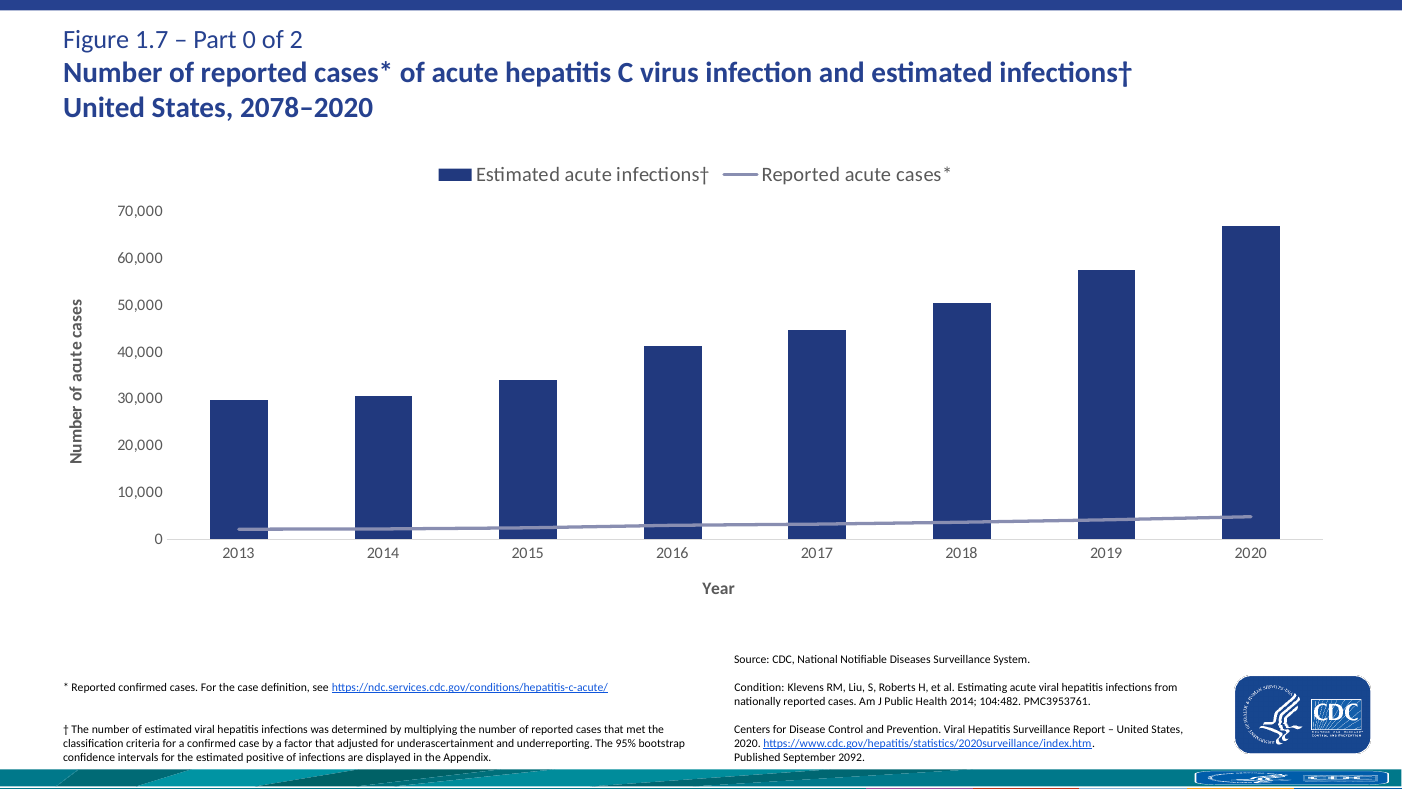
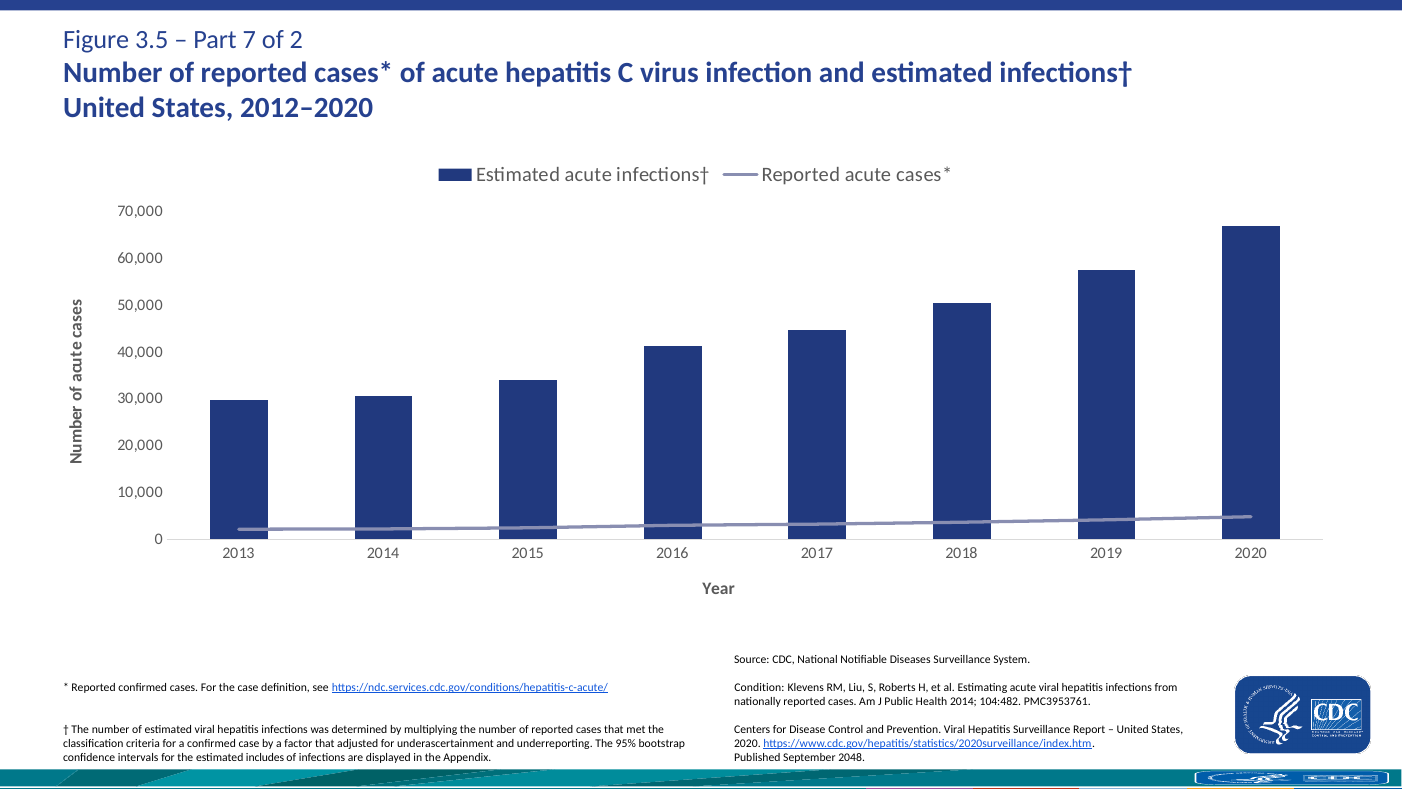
1.7: 1.7 -> 3.5 (152, 39)
Part 0: 0 -> 7 (249, 39)
2078–2020: 2078–2020 -> 2012–2020 (307, 108)
positive: positive -> includes (265, 757)
2092: 2092 -> 2048 (852, 757)
